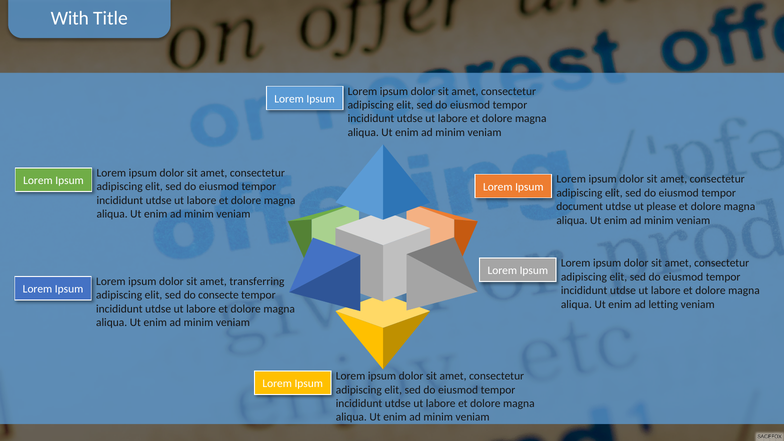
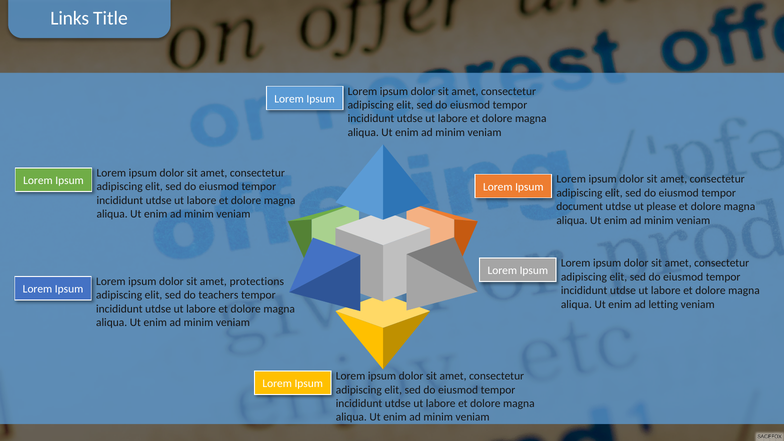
With: With -> Links (70, 19)
transferring: transferring -> protections (257, 281)
consecte: consecte -> teachers (218, 295)
